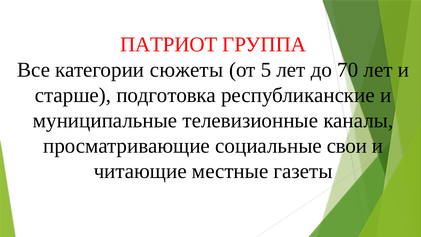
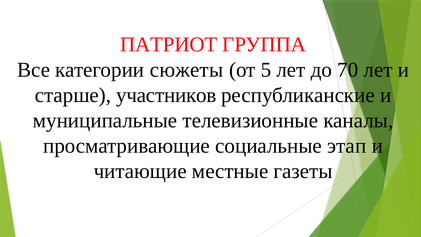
подготовка: подготовка -> участников (166, 95)
свои: свои -> этап (347, 146)
